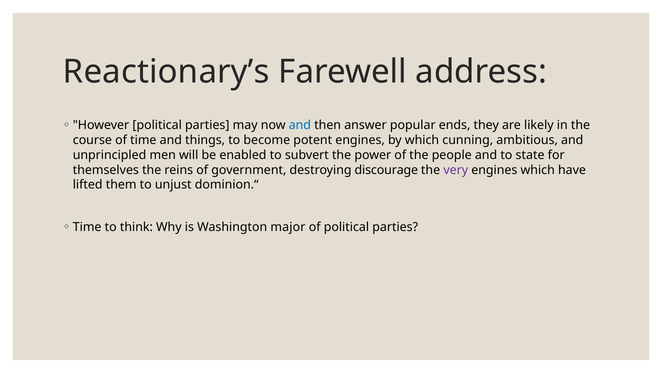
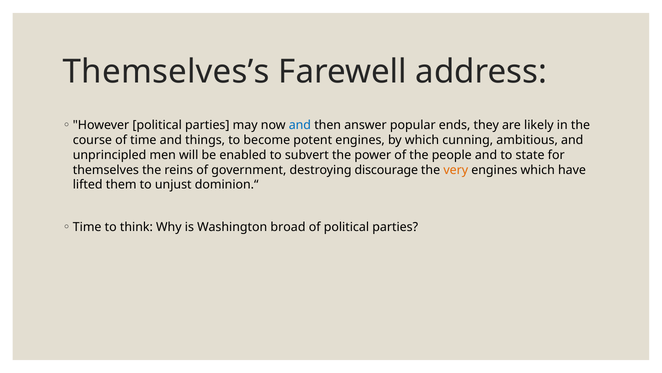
Reactionary’s: Reactionary’s -> Themselves’s (166, 72)
very colour: purple -> orange (456, 170)
major: major -> broad (288, 227)
